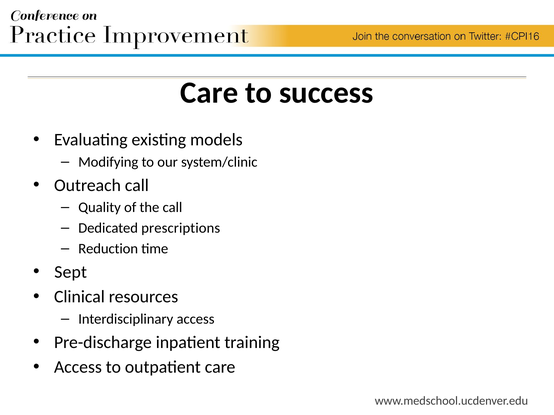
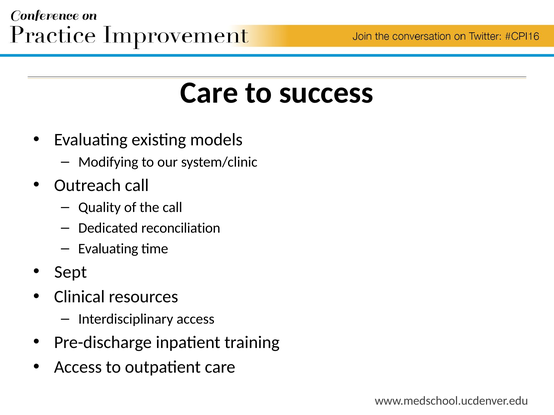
prescriptions: prescriptions -> reconciliation (181, 228)
Reduction: Reduction -> Evaluating (108, 249)
